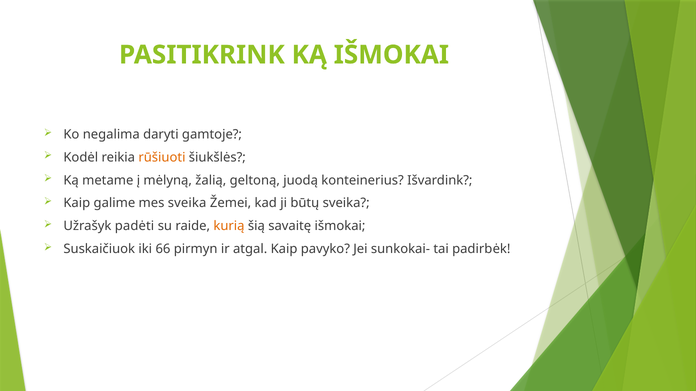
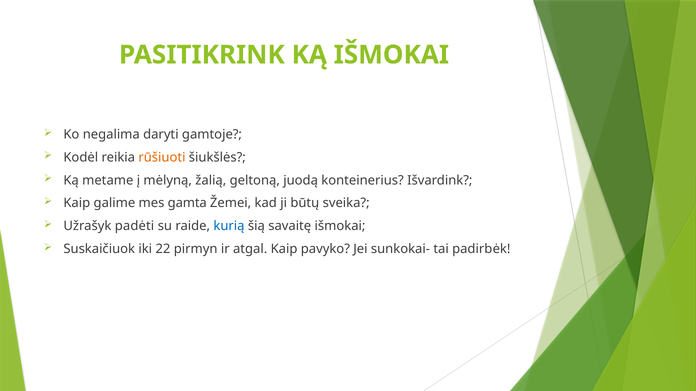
mes sveika: sveika -> gamta (187, 203)
kurią colour: orange -> blue (229, 226)
66: 66 -> 22 (163, 249)
